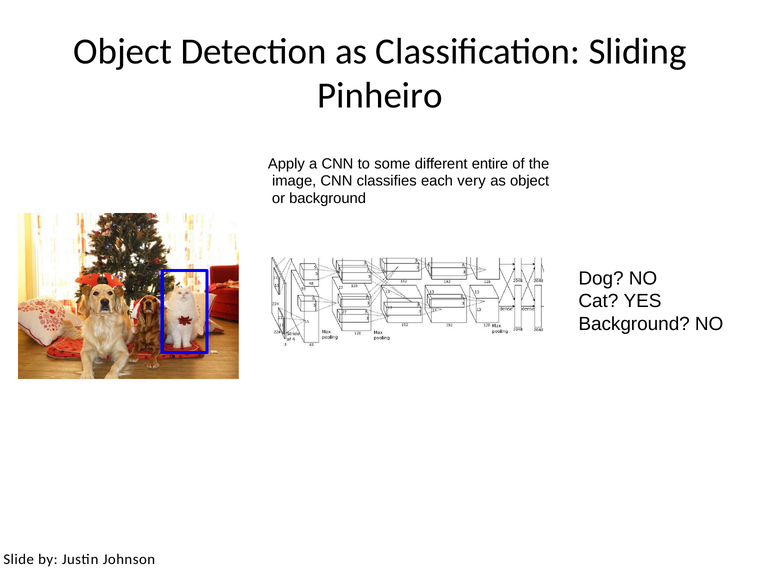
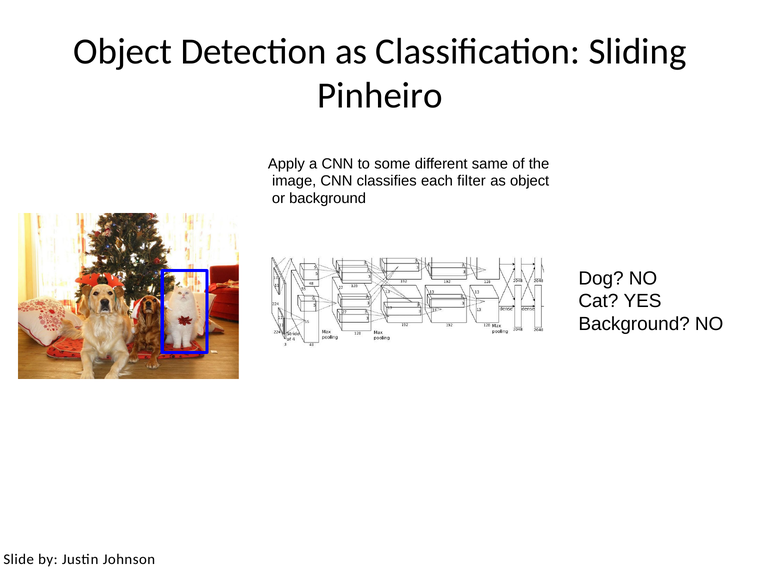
entire: entire -> same (490, 164)
very: very -> filter (471, 181)
